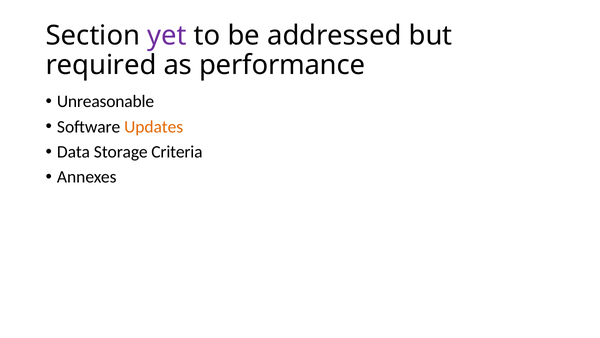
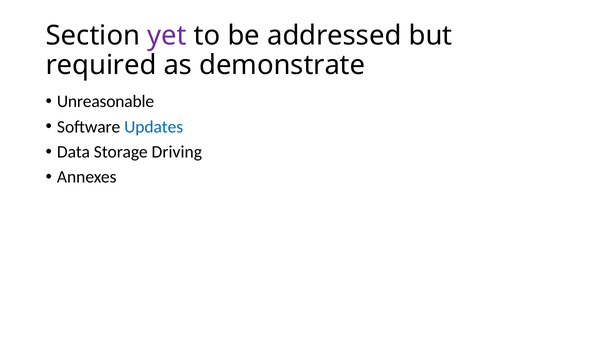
performance: performance -> demonstrate (282, 65)
Updates colour: orange -> blue (154, 127)
Criteria: Criteria -> Driving (177, 152)
